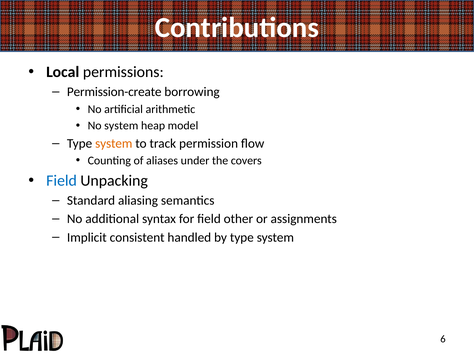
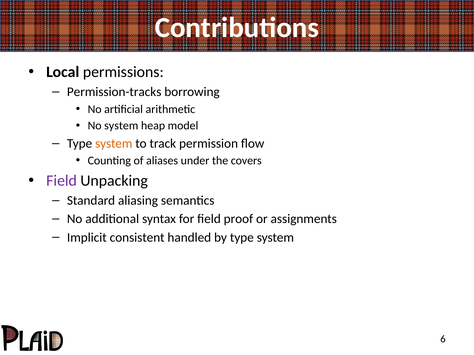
Permission-create: Permission-create -> Permission-tracks (114, 92)
Field colour: blue -> purple (62, 181)
other: other -> proof (238, 219)
